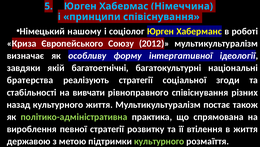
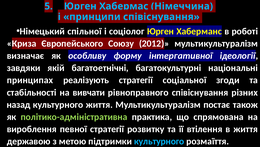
нашому: нашому -> спільної (84, 31)
братерства: братерства -> принципах (30, 80)
культурного colour: light green -> light blue (159, 141)
